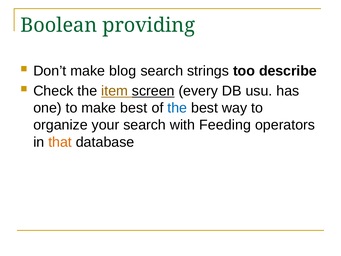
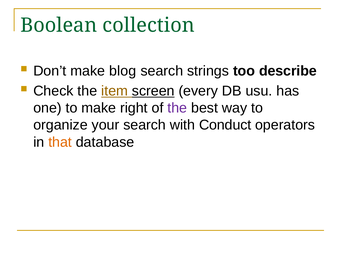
providing: providing -> collection (149, 25)
make best: best -> right (134, 108)
the colour: blue -> purple (177, 108)
Feeding: Feeding -> Conduct (225, 125)
